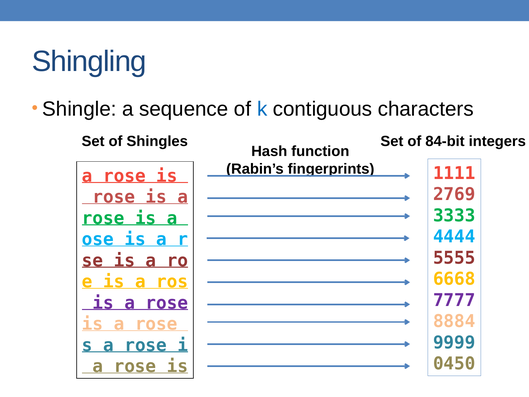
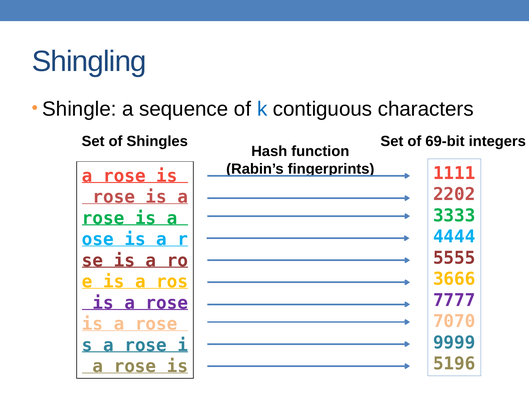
84-bit: 84-bit -> 69-bit (445, 141)
2769: 2769 -> 2202 (454, 194)
6668: 6668 -> 3666 (454, 279)
8884: 8884 -> 7070 (454, 321)
0450: 0450 -> 5196 (454, 364)
